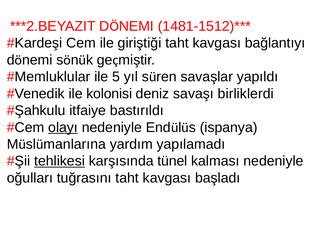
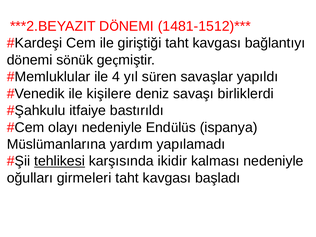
5: 5 -> 4 (116, 77)
kolonisi: kolonisi -> kişilere (109, 94)
olayı underline: present -> none (63, 127)
tünel: tünel -> ikidir (172, 161)
tuğrasını: tuğrasını -> girmeleri (84, 178)
